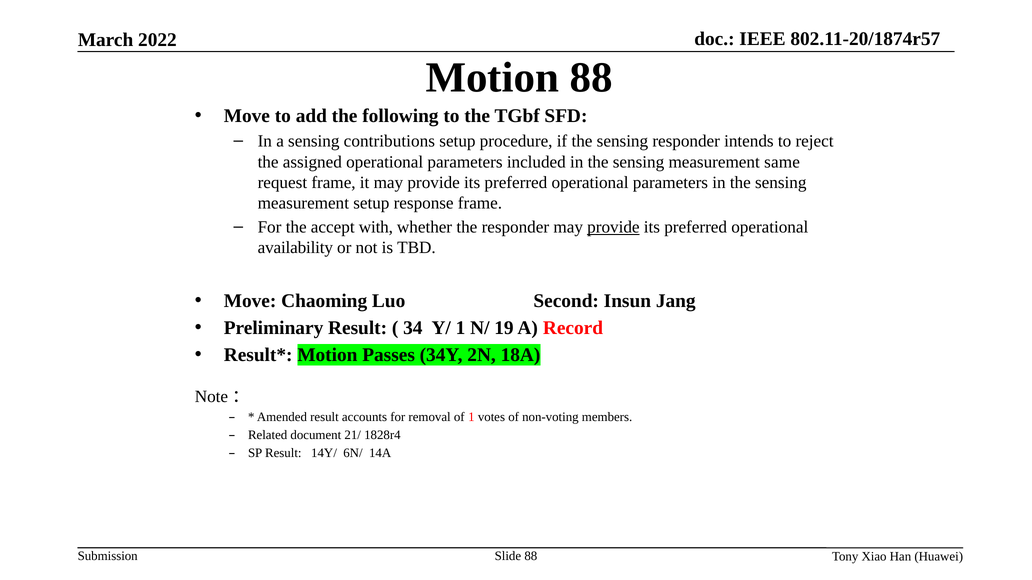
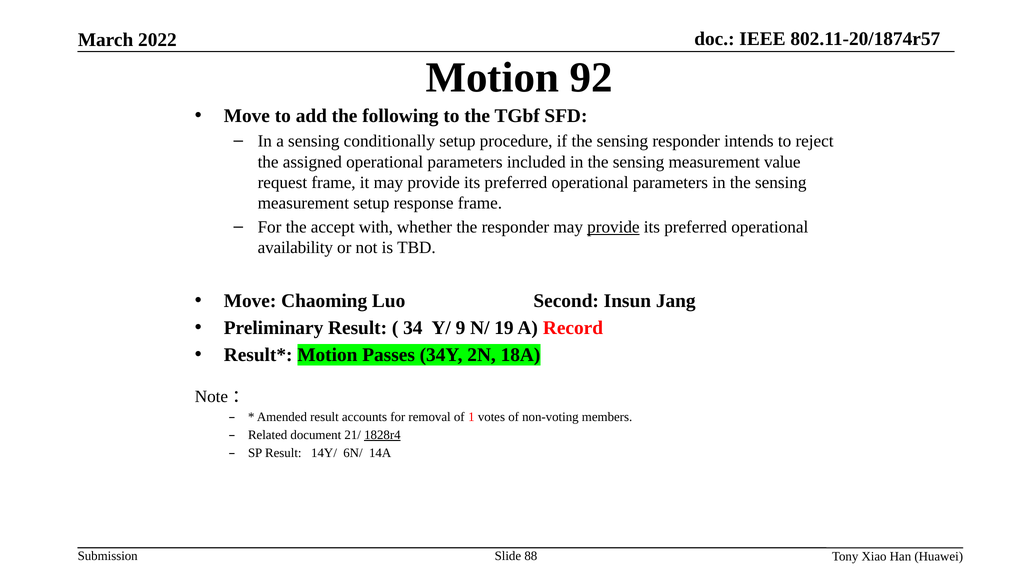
Motion 88: 88 -> 92 (591, 78)
contributions: contributions -> conditionally (389, 141)
same: same -> value (782, 162)
Y/ 1: 1 -> 9 (460, 328)
1828r4 underline: none -> present (382, 435)
